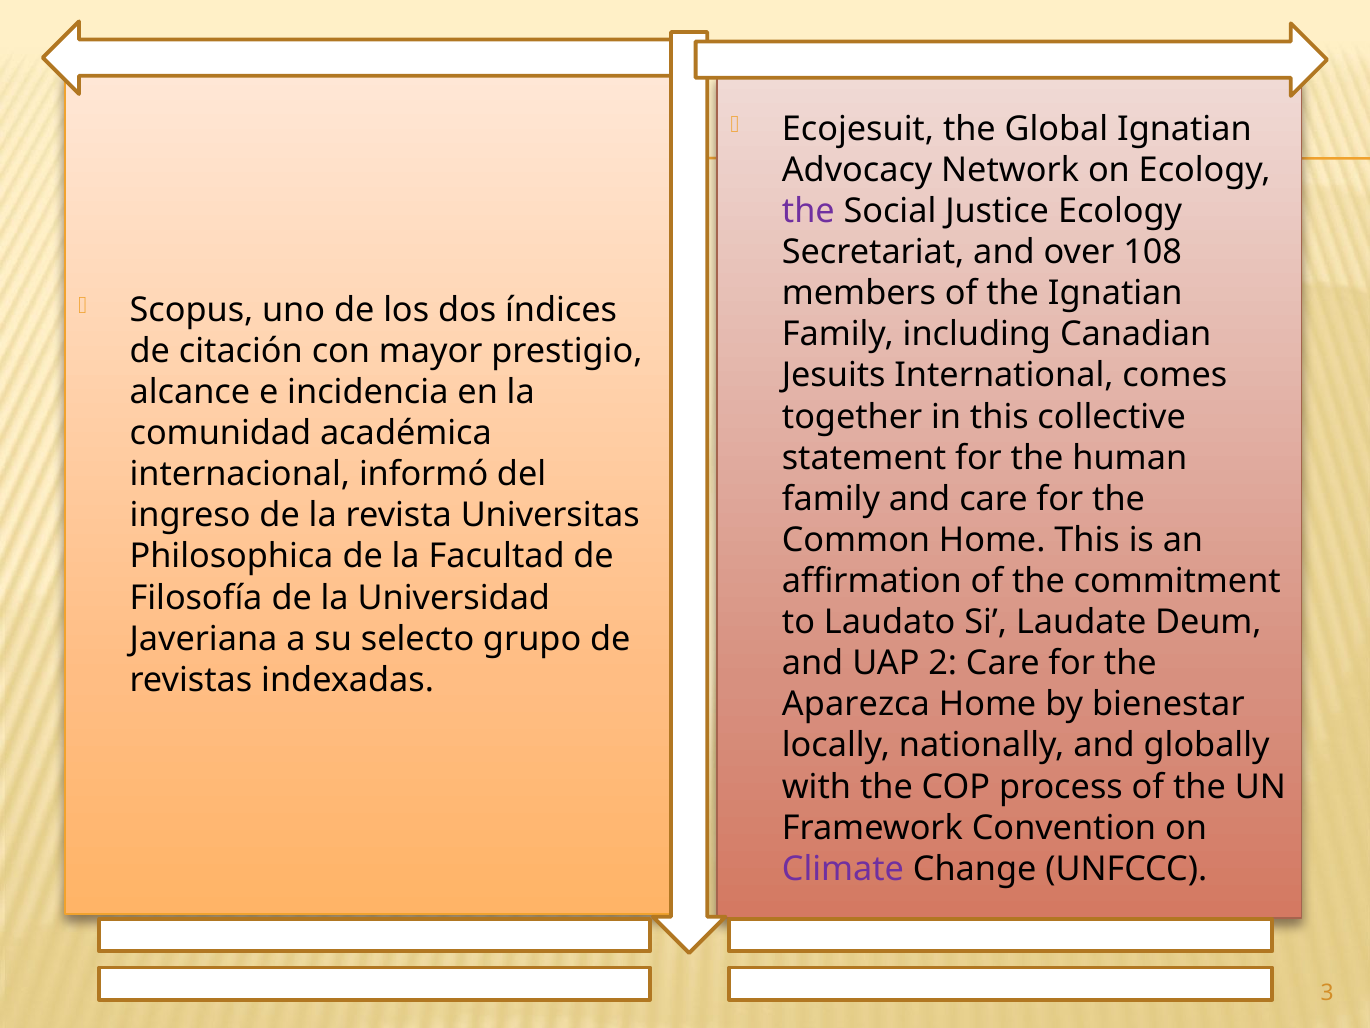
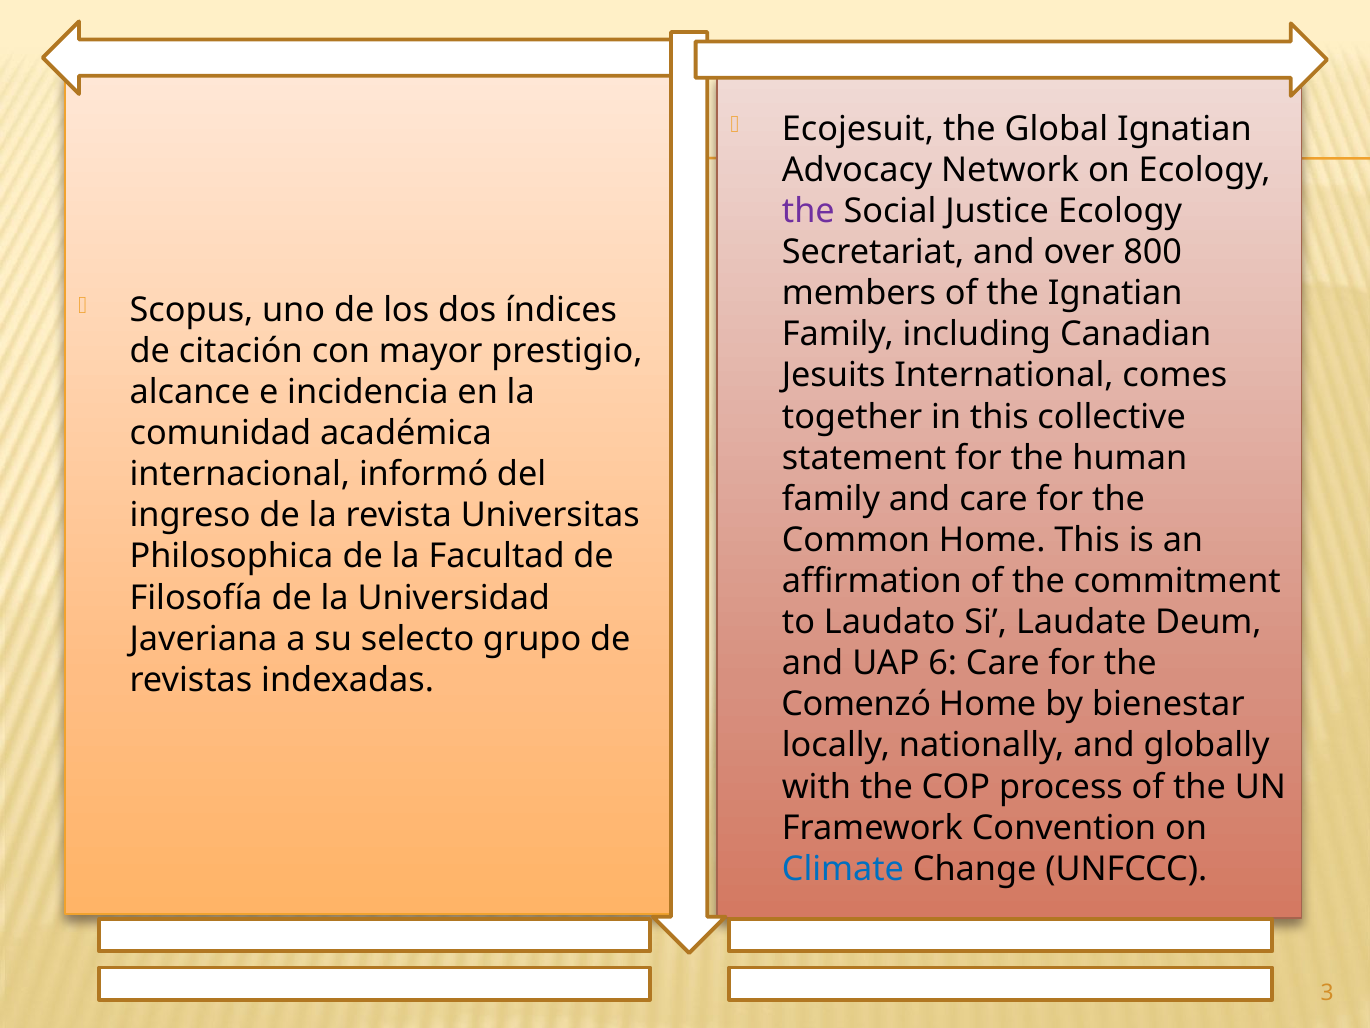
108: 108 -> 800 (1153, 252)
2: 2 -> 6 (943, 663)
Aparezca: Aparezca -> Comenzó (856, 704)
Climate colour: purple -> blue (843, 869)
